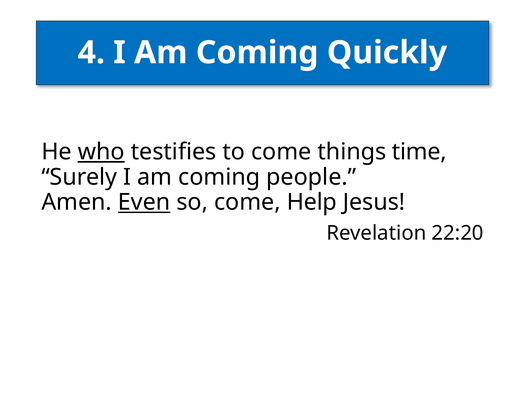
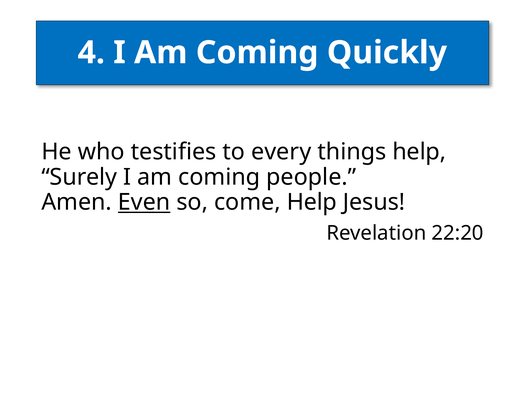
who underline: present -> none (101, 152)
to come: come -> every (281, 152)
things time: time -> help (419, 152)
